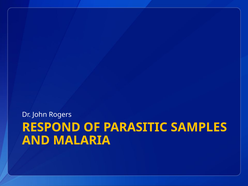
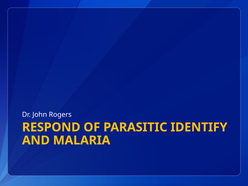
SAMPLES: SAMPLES -> IDENTIFY (199, 127)
